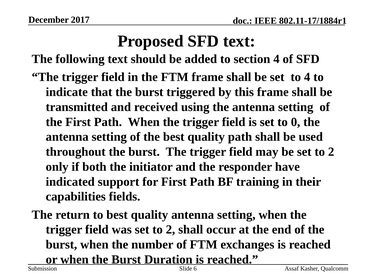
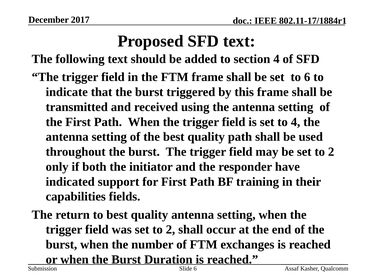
to 4: 4 -> 6 (307, 77)
to 0: 0 -> 4 (296, 122)
